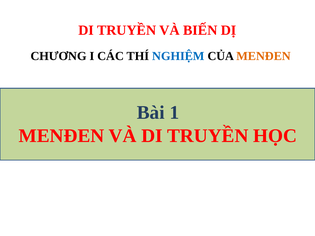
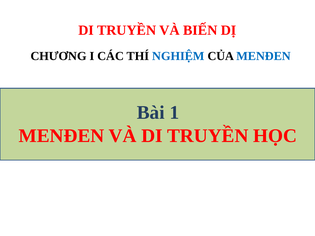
MENĐEN colour: orange -> blue (264, 56)
